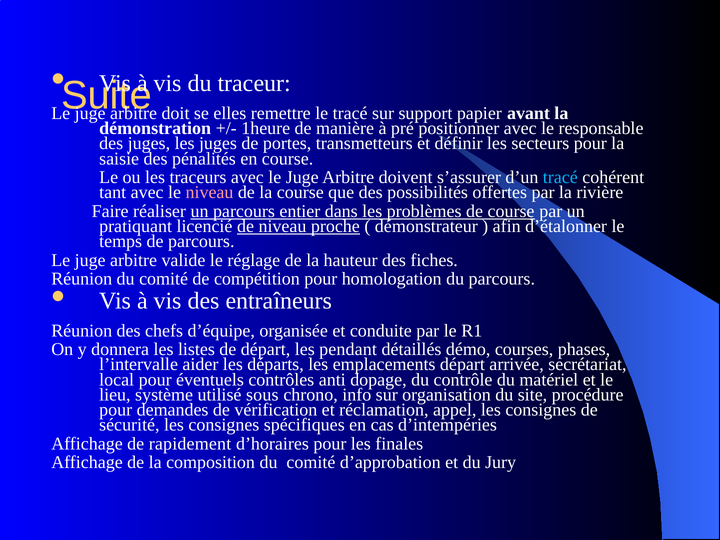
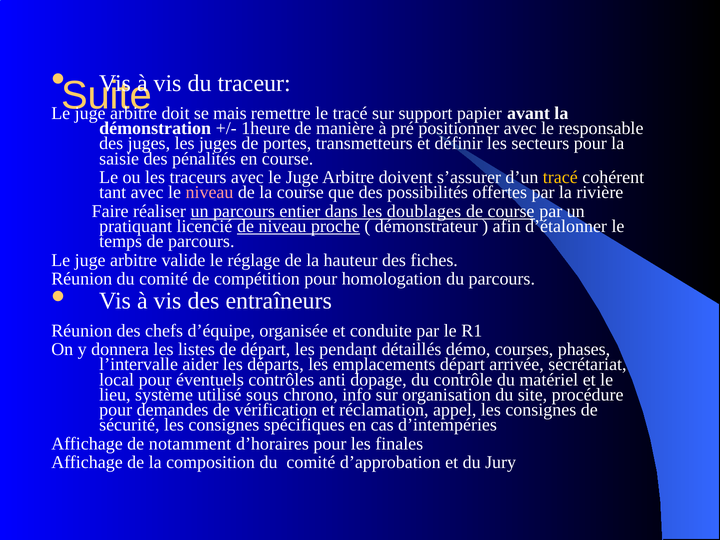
elles: elles -> mais (230, 113)
tracé colour: light blue -> yellow (560, 177)
problèmes: problèmes -> doublages (424, 211)
rapidement: rapidement -> notamment (190, 444)
